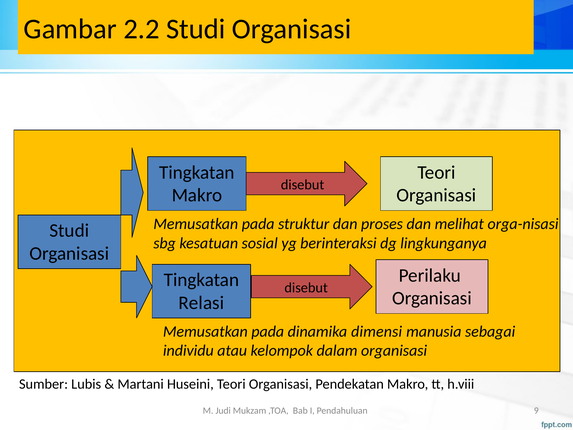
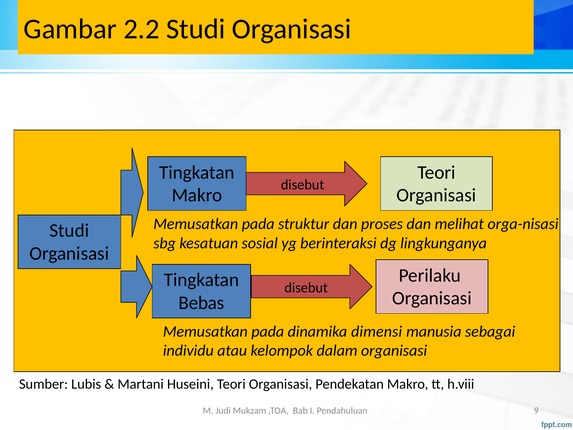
Relasi: Relasi -> Bebas (201, 303)
